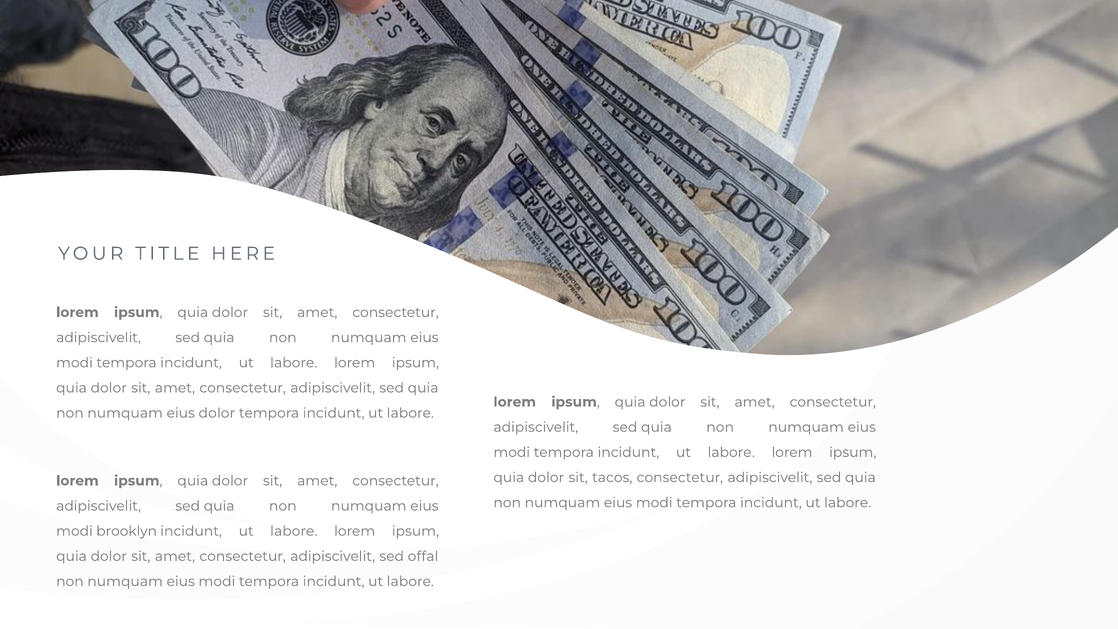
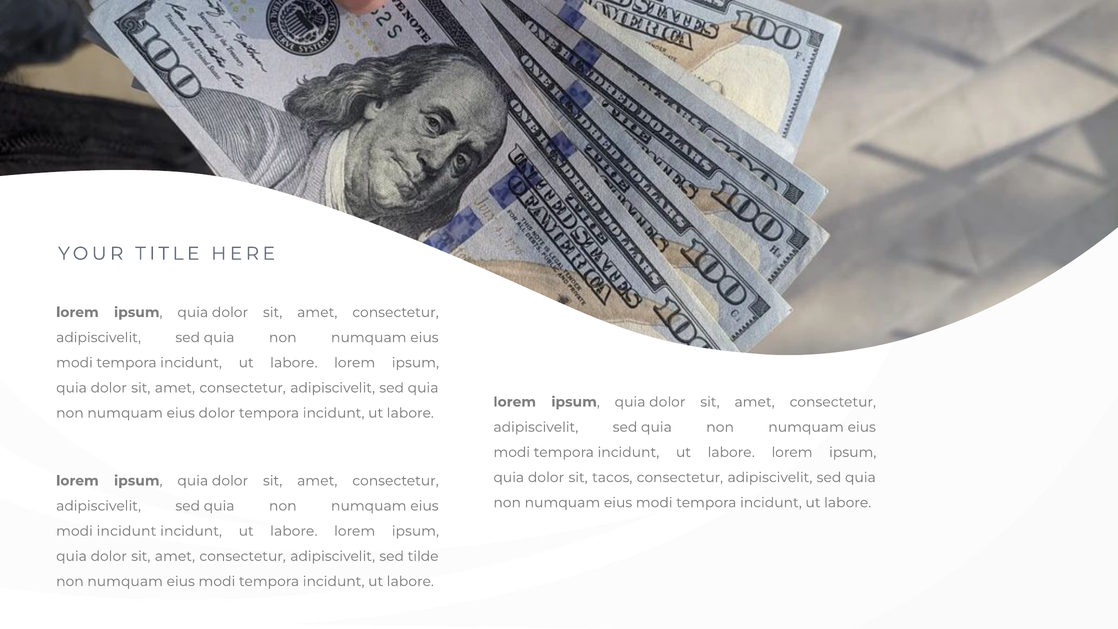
modi brooklyn: brooklyn -> incidunt (126, 531)
offal: offal -> tilde (423, 556)
